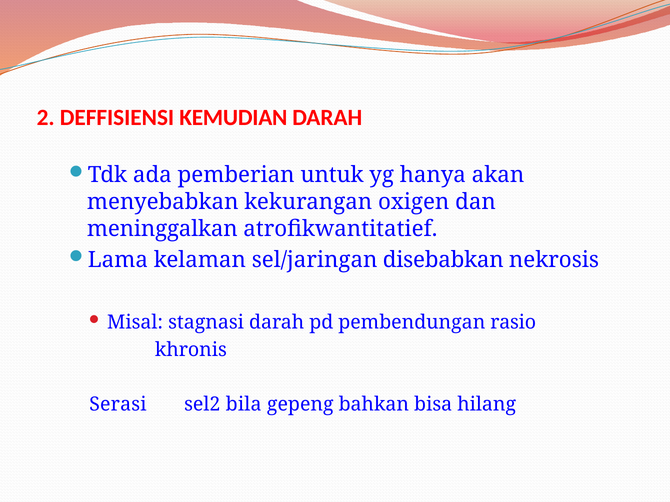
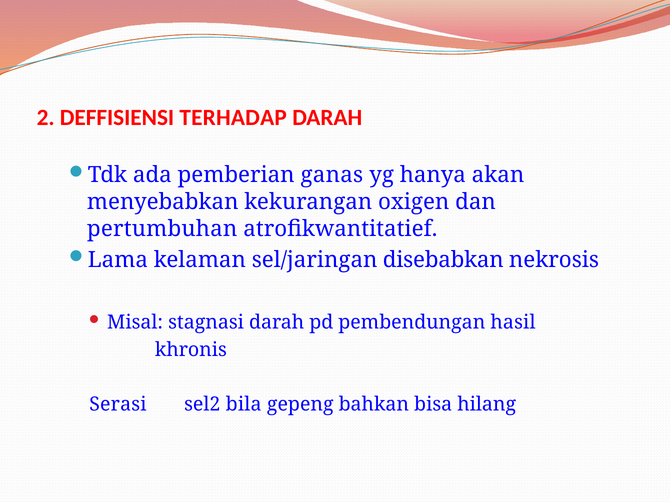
KEMUDIAN: KEMUDIAN -> TERHADAP (233, 117)
untuk: untuk -> ganas (332, 175)
meninggalkan: meninggalkan -> pertumbuhan (162, 229)
rasio: rasio -> hasil (513, 323)
